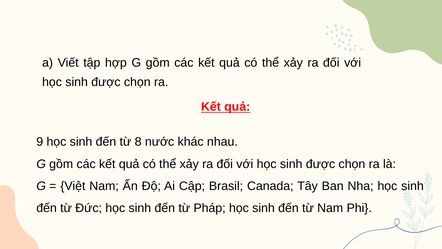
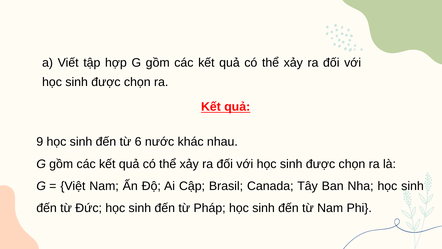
8: 8 -> 6 (138, 142)
